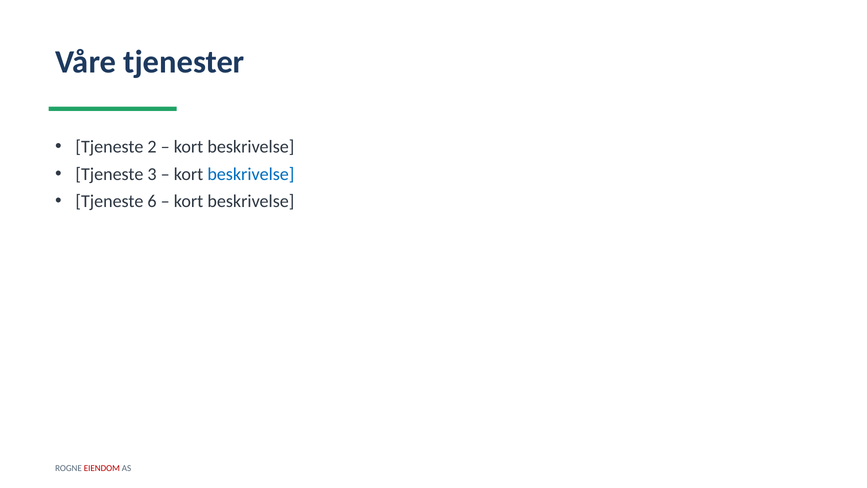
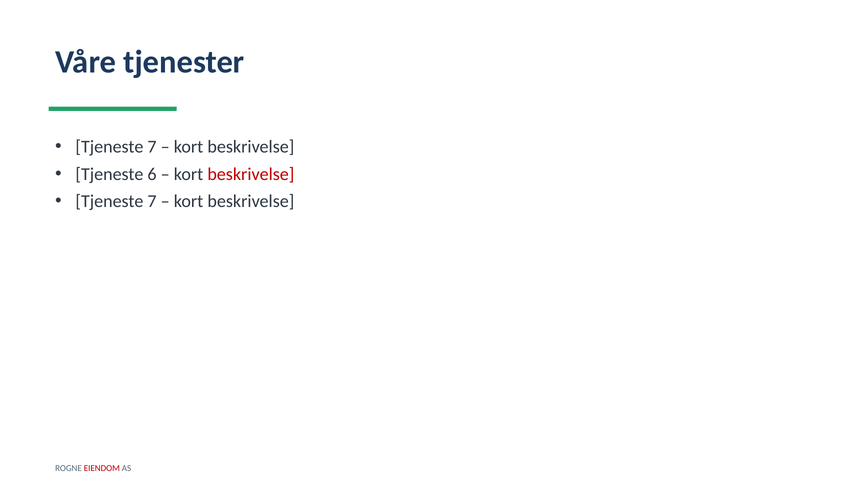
2: 2 -> 7 (152, 147)
3: 3 -> 6 (152, 174)
beskrivelse colour: blue -> red (251, 174)
6: 6 -> 7 (152, 201)
